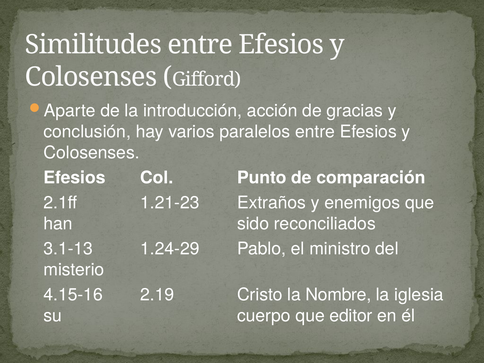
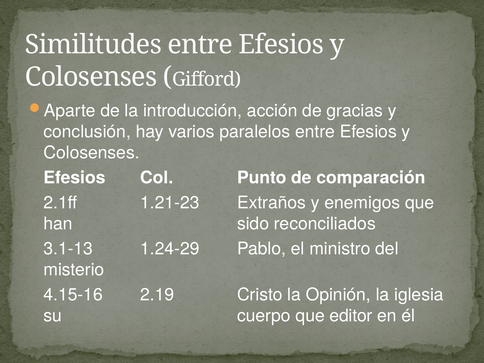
Nombre: Nombre -> Opinión (338, 295)
